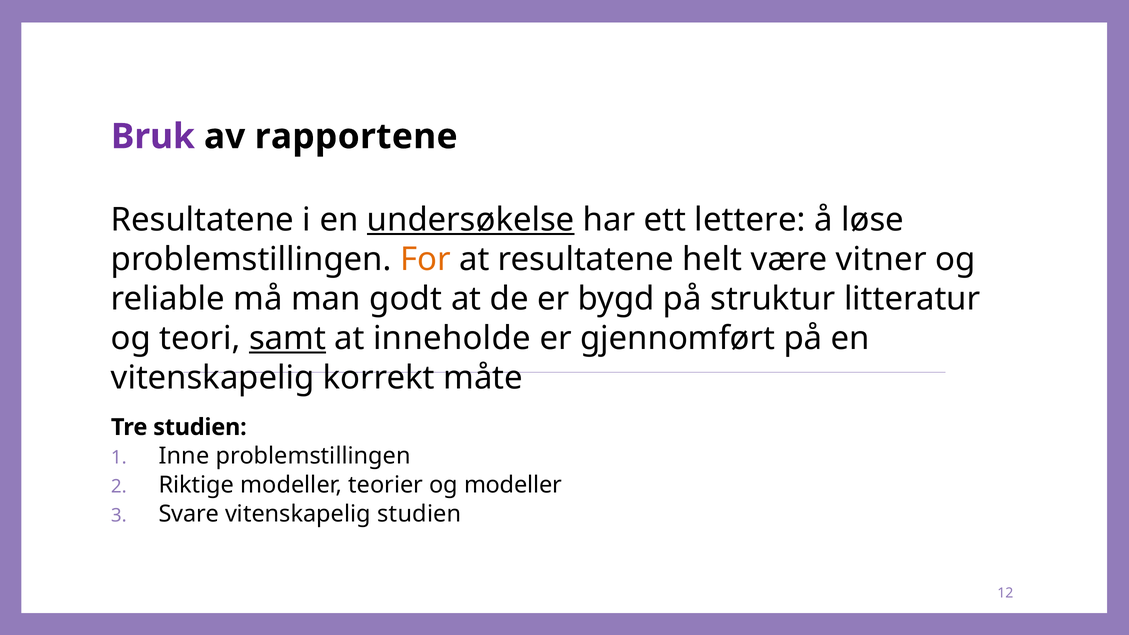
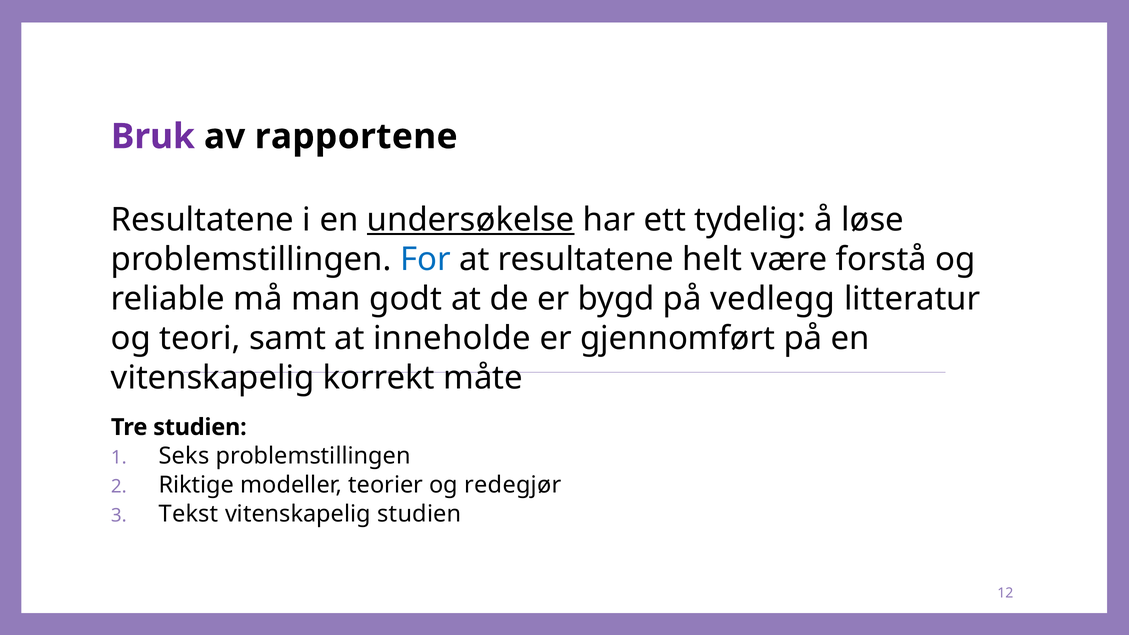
lettere: lettere -> tydelig (750, 220)
For colour: orange -> blue (425, 259)
vitner: vitner -> forstå (881, 259)
struktur: struktur -> vedlegg (773, 299)
samt underline: present -> none (288, 338)
Inne: Inne -> Seks (184, 456)
og modeller: modeller -> redegjør (513, 485)
Svare: Svare -> Tekst (189, 514)
